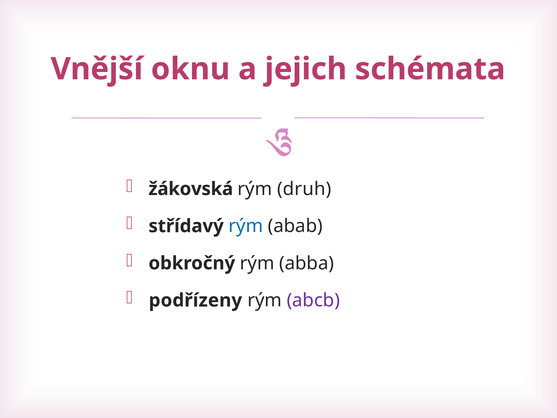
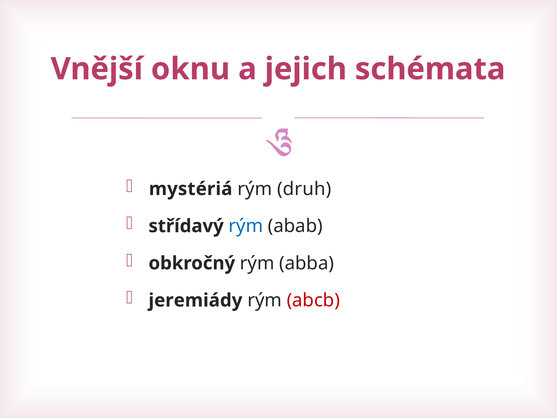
žákovská: žákovská -> mystériá (191, 189)
podřízeny: podřízeny -> jeremiády (195, 300)
abcb colour: purple -> red (313, 300)
